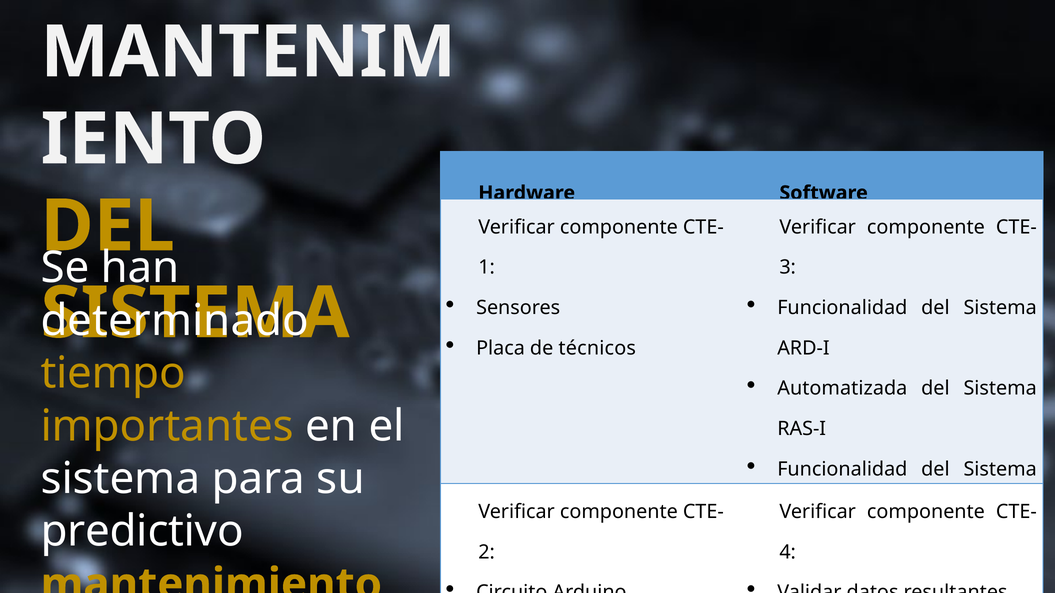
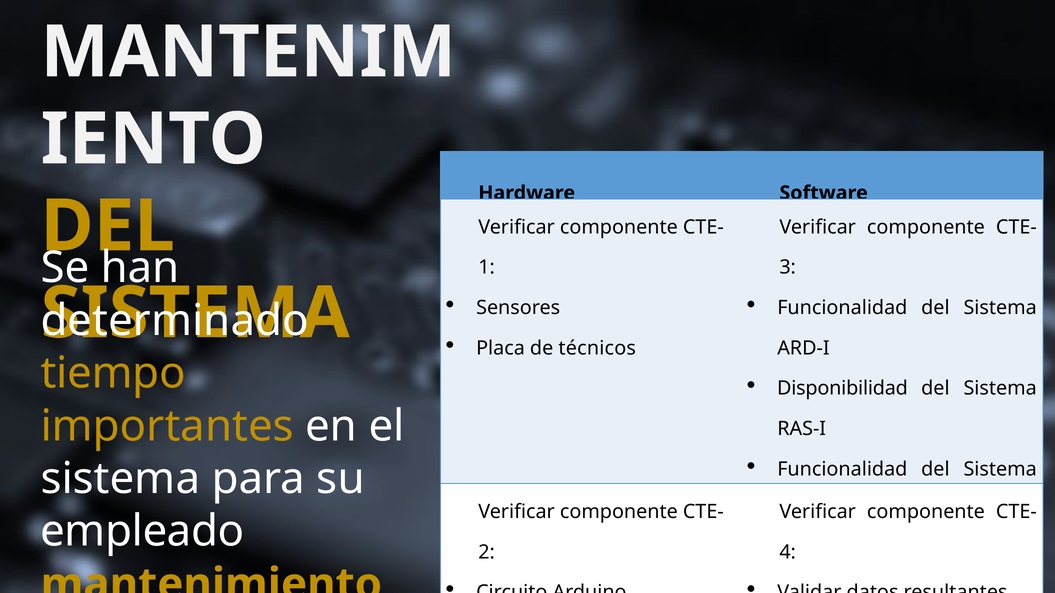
Automatizada: Automatizada -> Disponibilidad (842, 389)
predictivo: predictivo -> empleado (142, 532)
